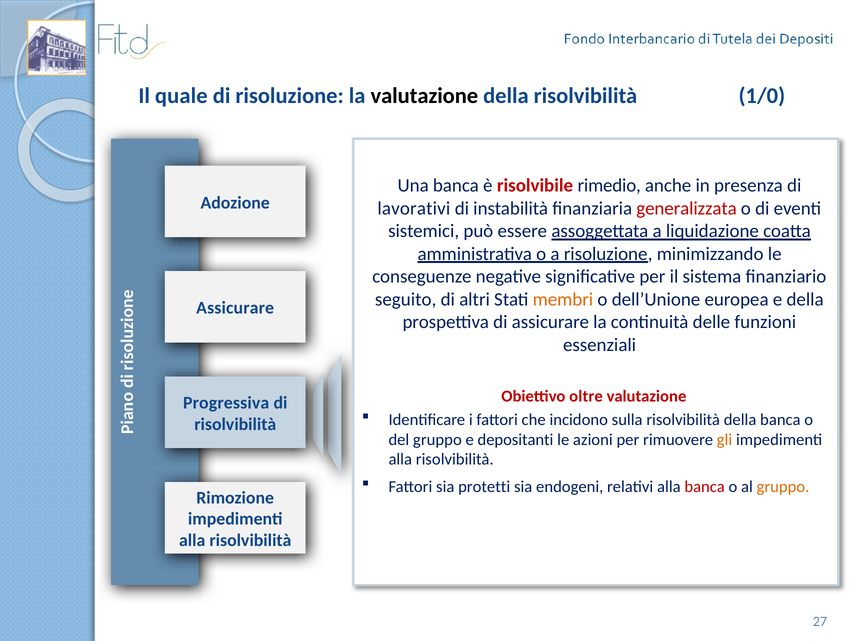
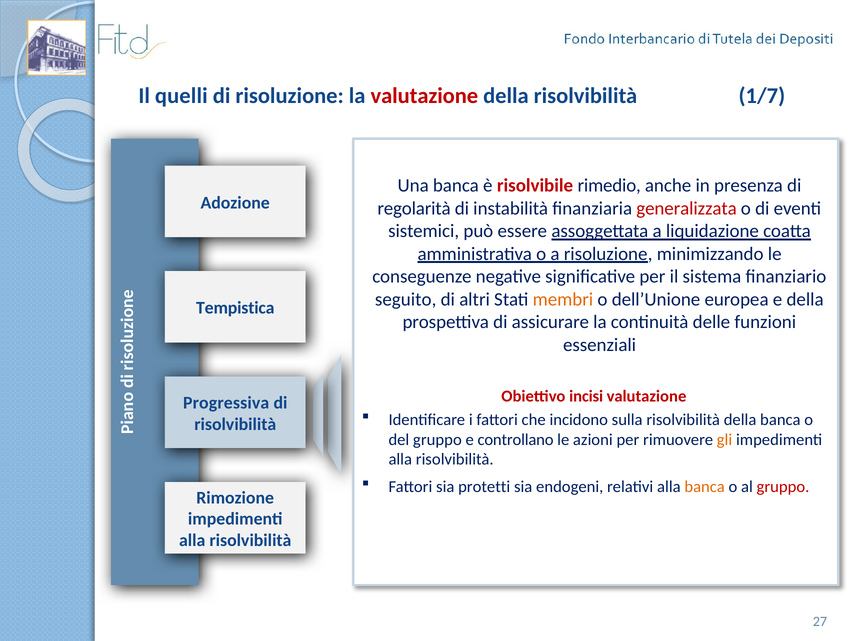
quale: quale -> quelli (181, 96)
valutazione colour: black -> red (424, 96)
1/0: 1/0 -> 1/7 (762, 96)
lavorativi: lavorativi -> regolarità (414, 208)
Assicurare: Assicurare -> Tempistica (235, 308)
oltre: oltre -> incisi (586, 396)
depositanti: depositanti -> controllano (516, 440)
banca colour: red -> orange (705, 487)
gruppo colour: orange -> red (783, 487)
